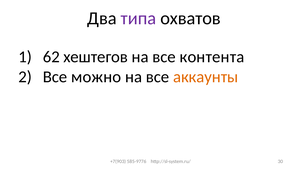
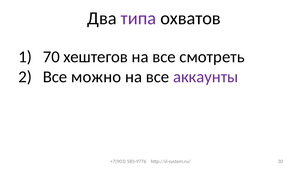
62: 62 -> 70 (51, 57)
контента: контента -> смотреть (212, 57)
аккаунты colour: orange -> purple (206, 77)
